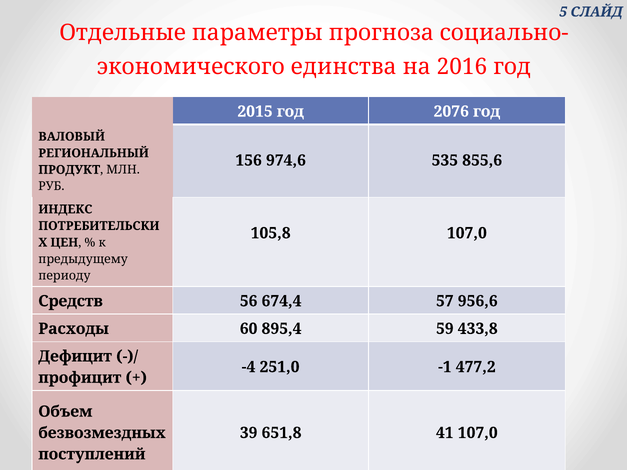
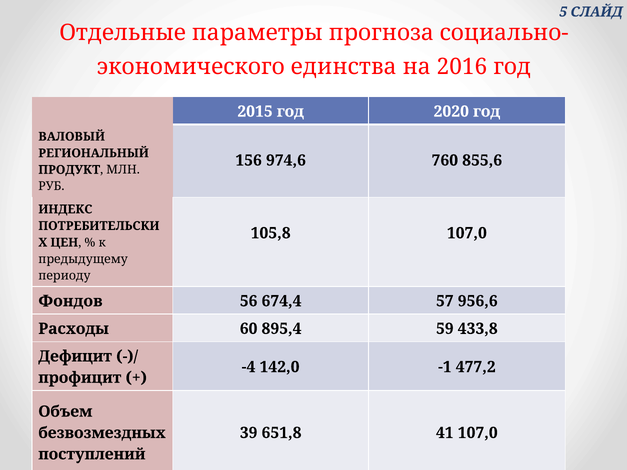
2076: 2076 -> 2020 (451, 112)
535: 535 -> 760 (445, 160)
Средств: Средств -> Фондов (70, 301)
251,0: 251,0 -> 142,0 (280, 367)
